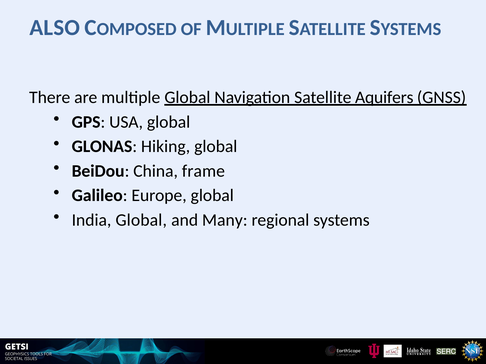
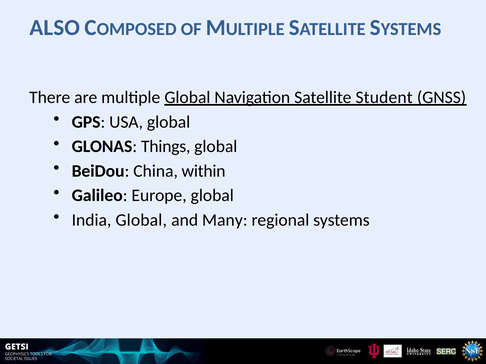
Aquifers: Aquifers -> Student (384, 98)
Hiking: Hiking -> Things (166, 147)
frame: frame -> within (204, 171)
